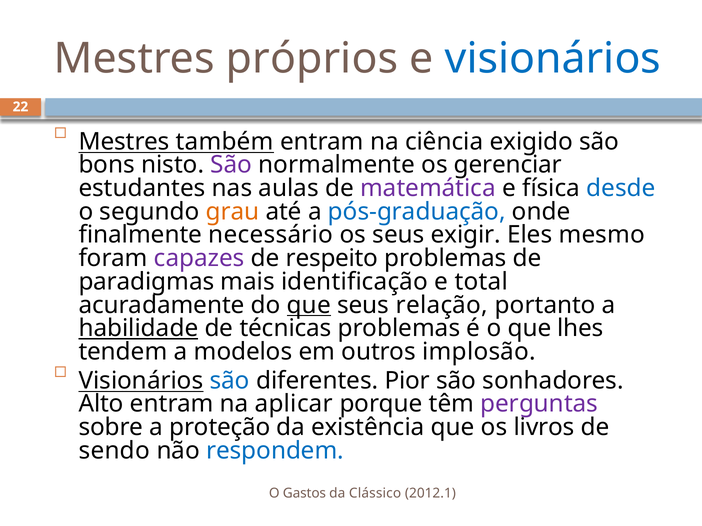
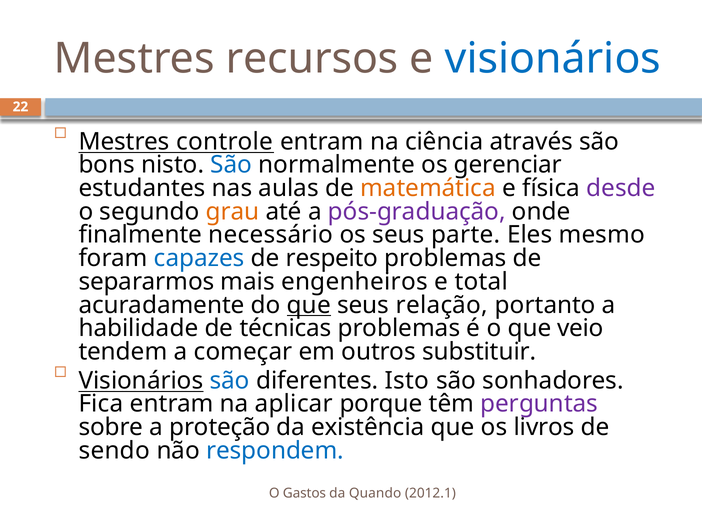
próprios: próprios -> recursos (312, 59)
também: também -> controle (225, 142)
exigido: exigido -> através (531, 142)
São colour: purple -> blue (231, 165)
matemática colour: purple -> orange (428, 188)
desde colour: blue -> purple (621, 188)
pós-graduação colour: blue -> purple (417, 212)
exigir: exigir -> parte (466, 235)
capazes colour: purple -> blue (199, 259)
paradigmas: paradigmas -> separarmos (146, 282)
identificação: identificação -> engenheiros (354, 282)
habilidade underline: present -> none (138, 329)
lhes: lhes -> veio (580, 329)
modelos: modelos -> começar (243, 352)
implosão: implosão -> substituir (479, 352)
Pior: Pior -> Isto (407, 381)
Alto: Alto -> Fica (101, 404)
Clássico: Clássico -> Quando (375, 494)
